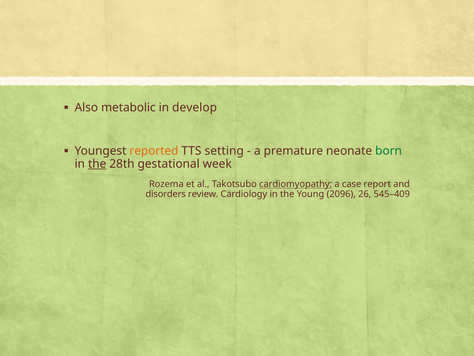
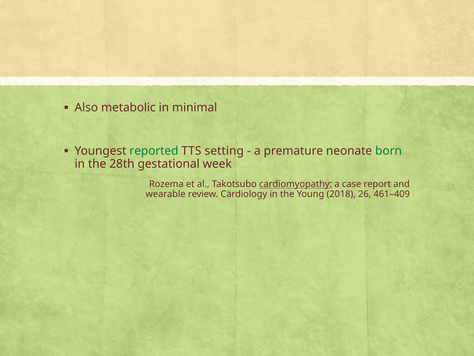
develop: develop -> minimal (195, 107)
reported colour: orange -> green (154, 151)
the underline: present -> none (97, 164)
disorders: disorders -> wearable (166, 194)
2096: 2096 -> 2018 (341, 194)
545–409: 545–409 -> 461–409 (392, 194)
